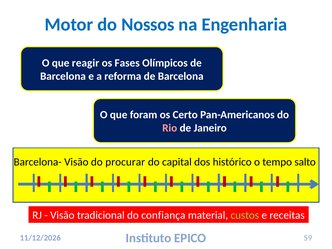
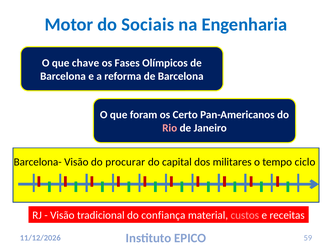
Nossos: Nossos -> Sociais (148, 25)
reagir: reagir -> chave (86, 63)
histórico: histórico -> militares (232, 162)
salto: salto -> ciclo (305, 162)
custos colour: light green -> pink (245, 215)
